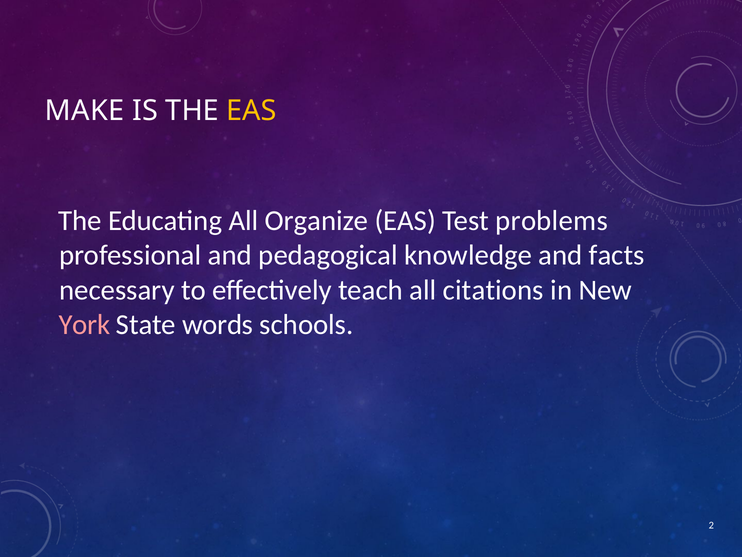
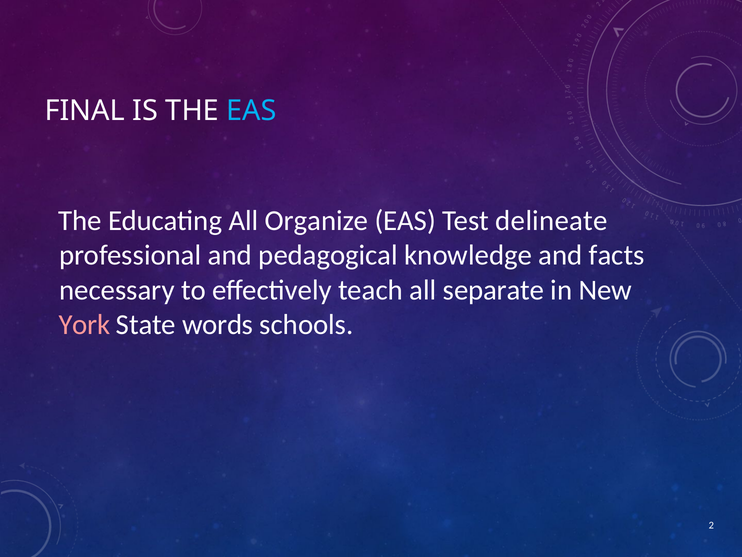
MAKE: MAKE -> FINAL (85, 111)
EAS colour: yellow -> light blue (251, 111)
problems: problems -> delineate (552, 221)
citations: citations -> separate (494, 290)
